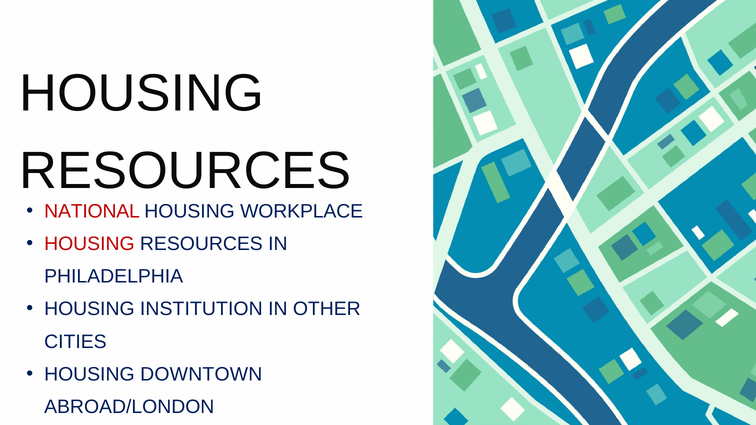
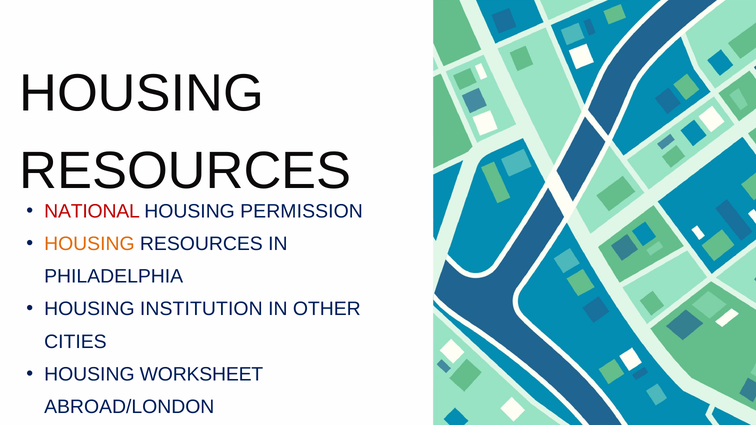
WORKPLACE: WORKPLACE -> PERMISSION (302, 211)
HOUSING colour: red -> orange (89, 244)
DOWNTOWN: DOWNTOWN -> WORKSHEET (201, 374)
